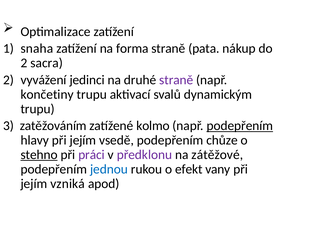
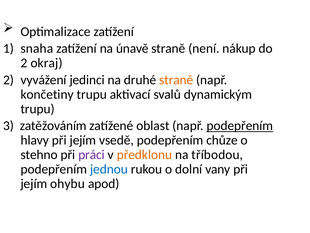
forma: forma -> únavě (132, 48)
pata: pata -> není (204, 48)
sacra: sacra -> okraj (47, 63)
straně colour: purple -> orange (176, 80)
kolmo: kolmo -> oblast (153, 126)
stehno underline: present -> none (39, 154)
předklonu colour: purple -> orange (144, 154)
zátěžové: zátěžové -> tříbodou (217, 154)
efekt: efekt -> dolní (189, 169)
vzniká: vzniká -> ohybu (68, 183)
